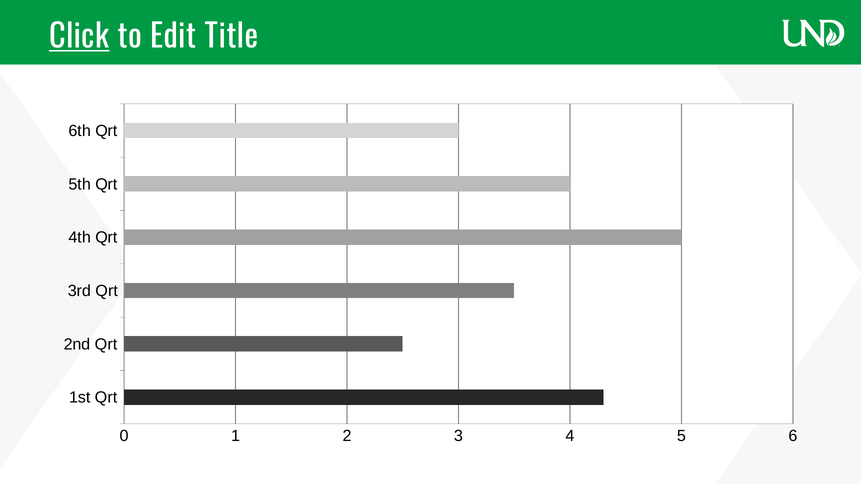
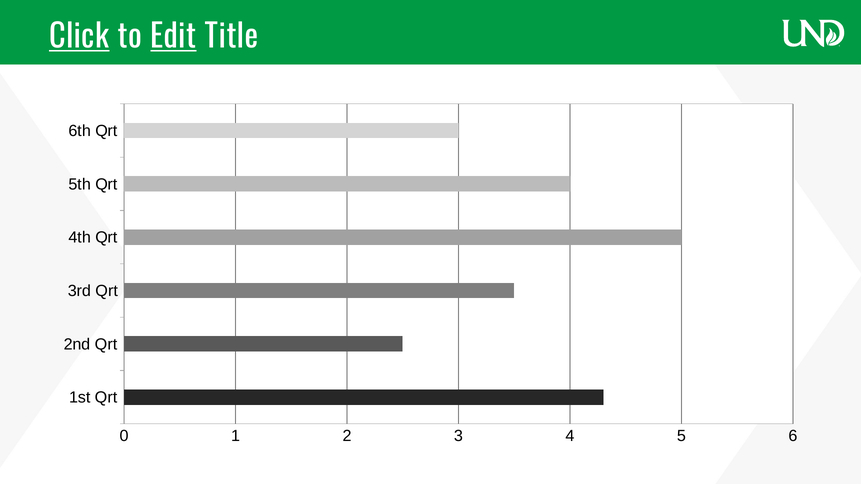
Edit underline: none -> present (173, 37)
